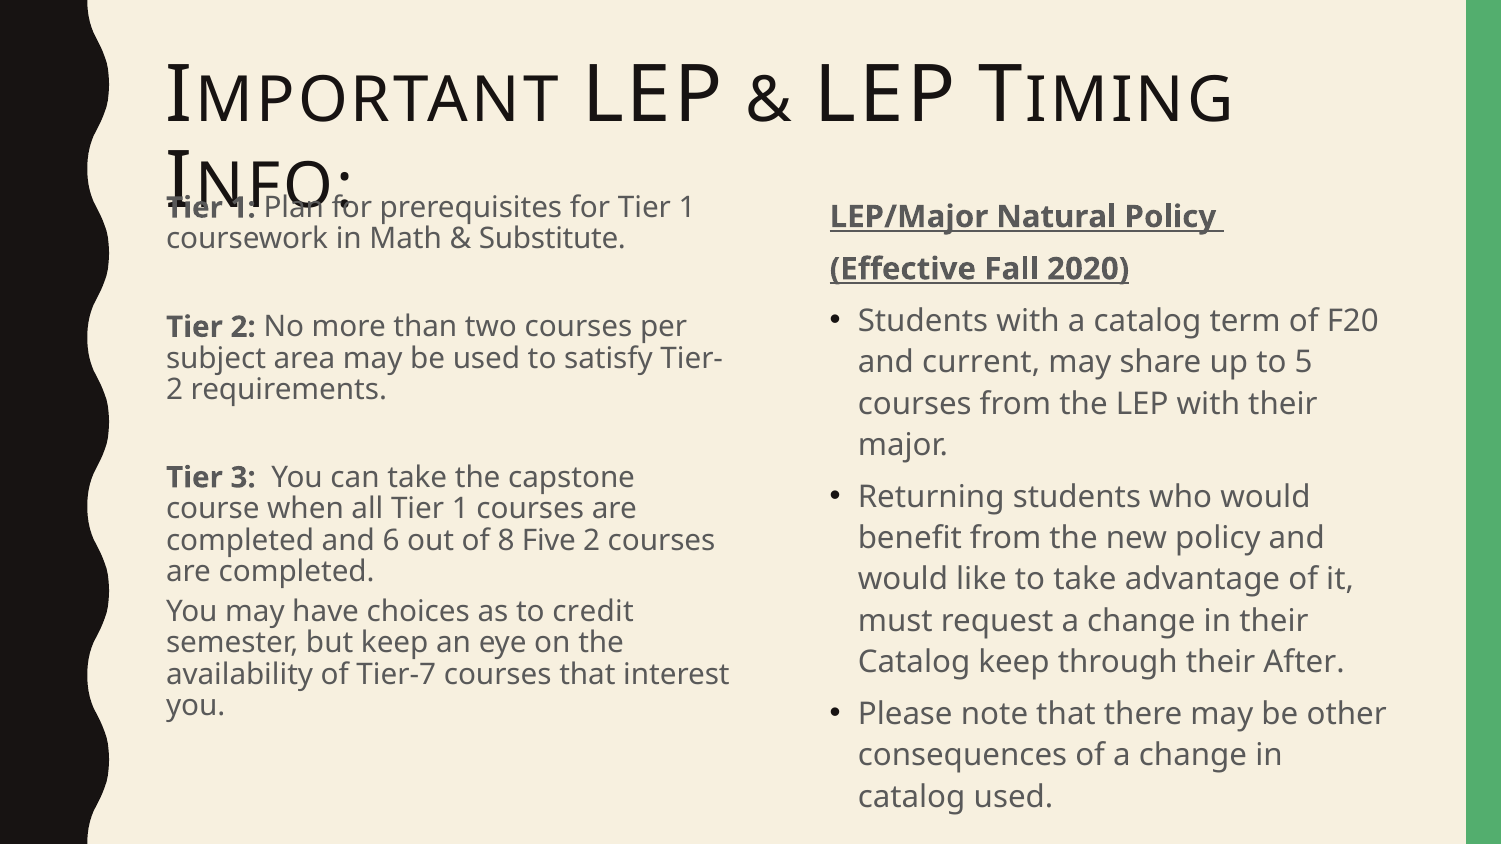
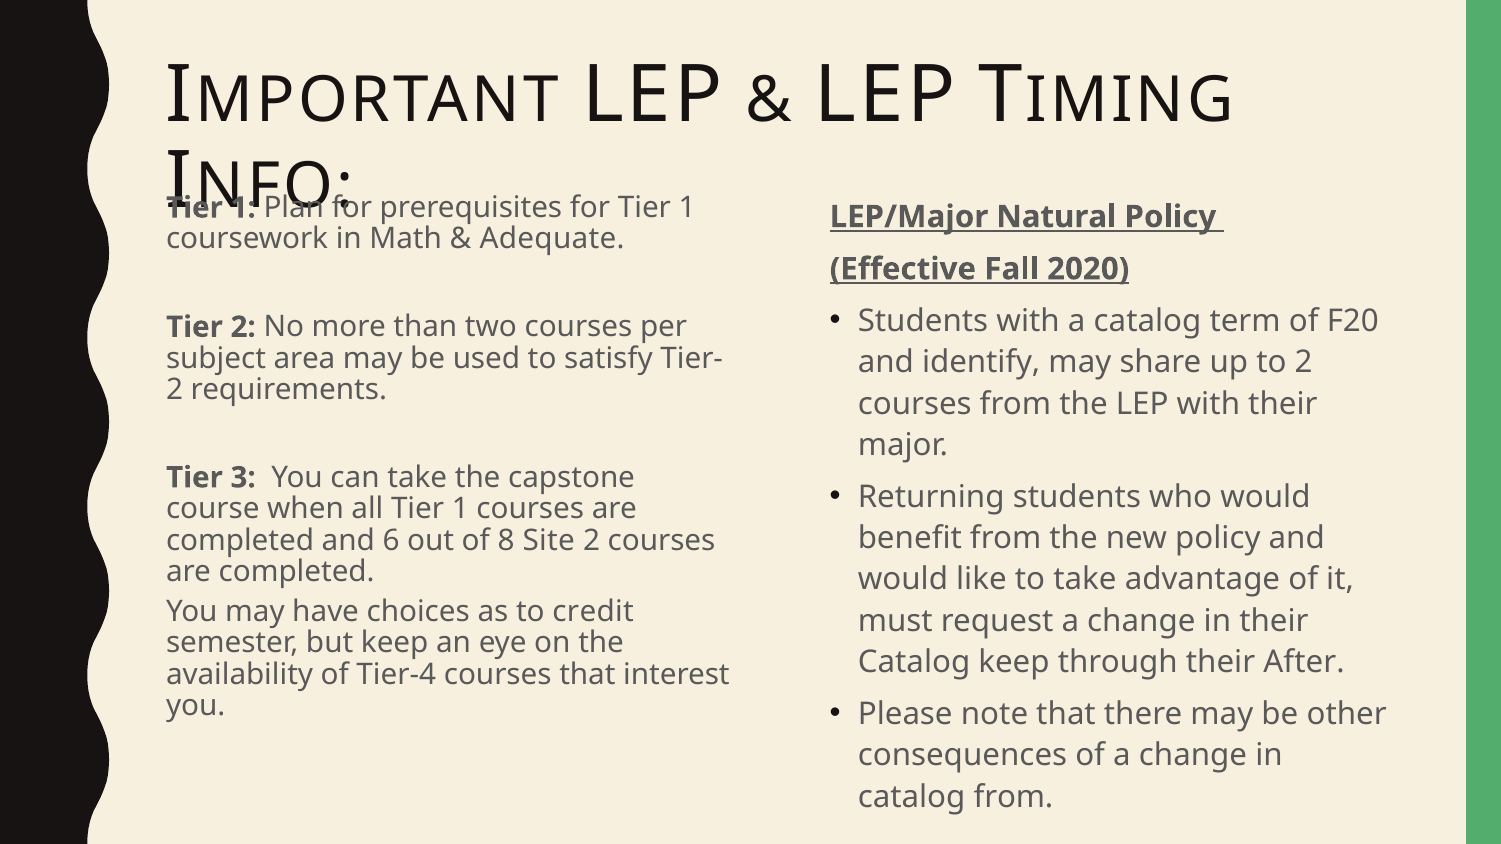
Substitute: Substitute -> Adequate (552, 239)
current: current -> identify (981, 363)
to 5: 5 -> 2 (1304, 363)
Five: Five -> Site (549, 540)
Tier-7: Tier-7 -> Tier-4 (396, 675)
catalog used: used -> from (1014, 797)
